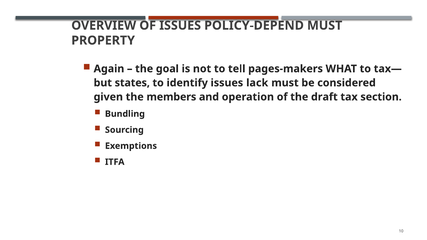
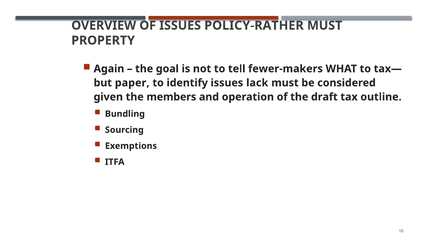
POLICY-DEPEND: POLICY-DEPEND -> POLICY-RATHER (254, 26)
pages-makers: pages-makers -> fewer-makers (286, 69)
states: states -> paper (132, 83)
section: section -> outline (381, 97)
